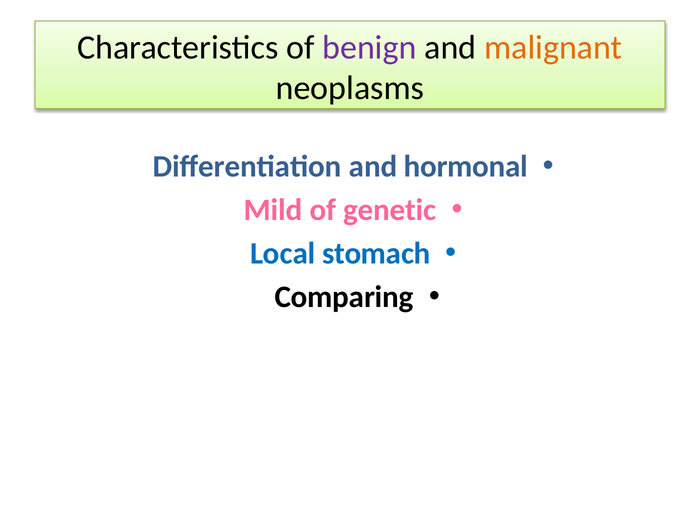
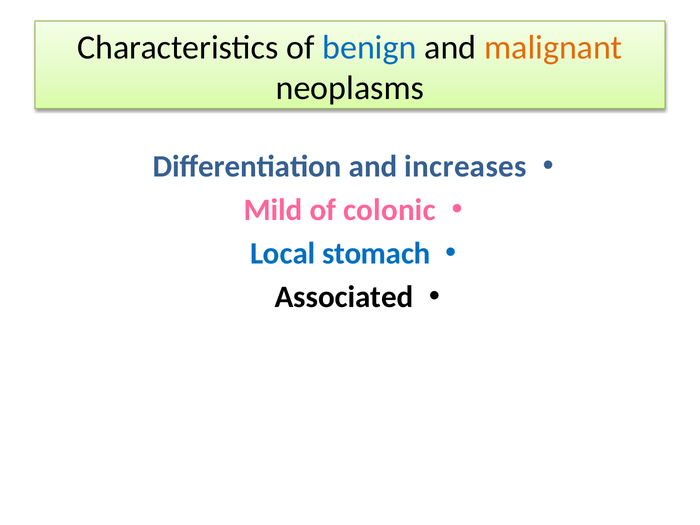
benign colour: purple -> blue (369, 47)
hormonal: hormonal -> increases (466, 166)
genetic: genetic -> colonic (390, 210)
Comparing: Comparing -> Associated (344, 297)
